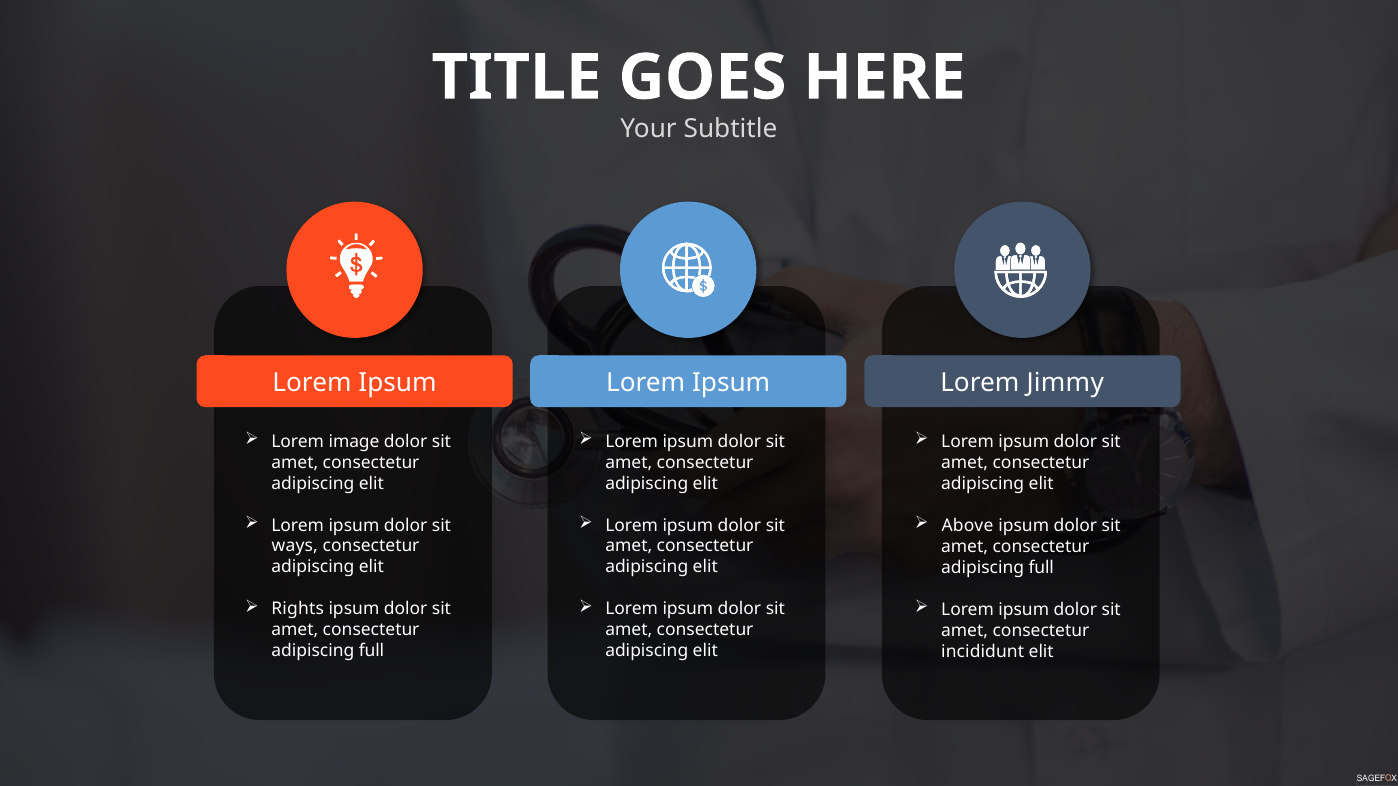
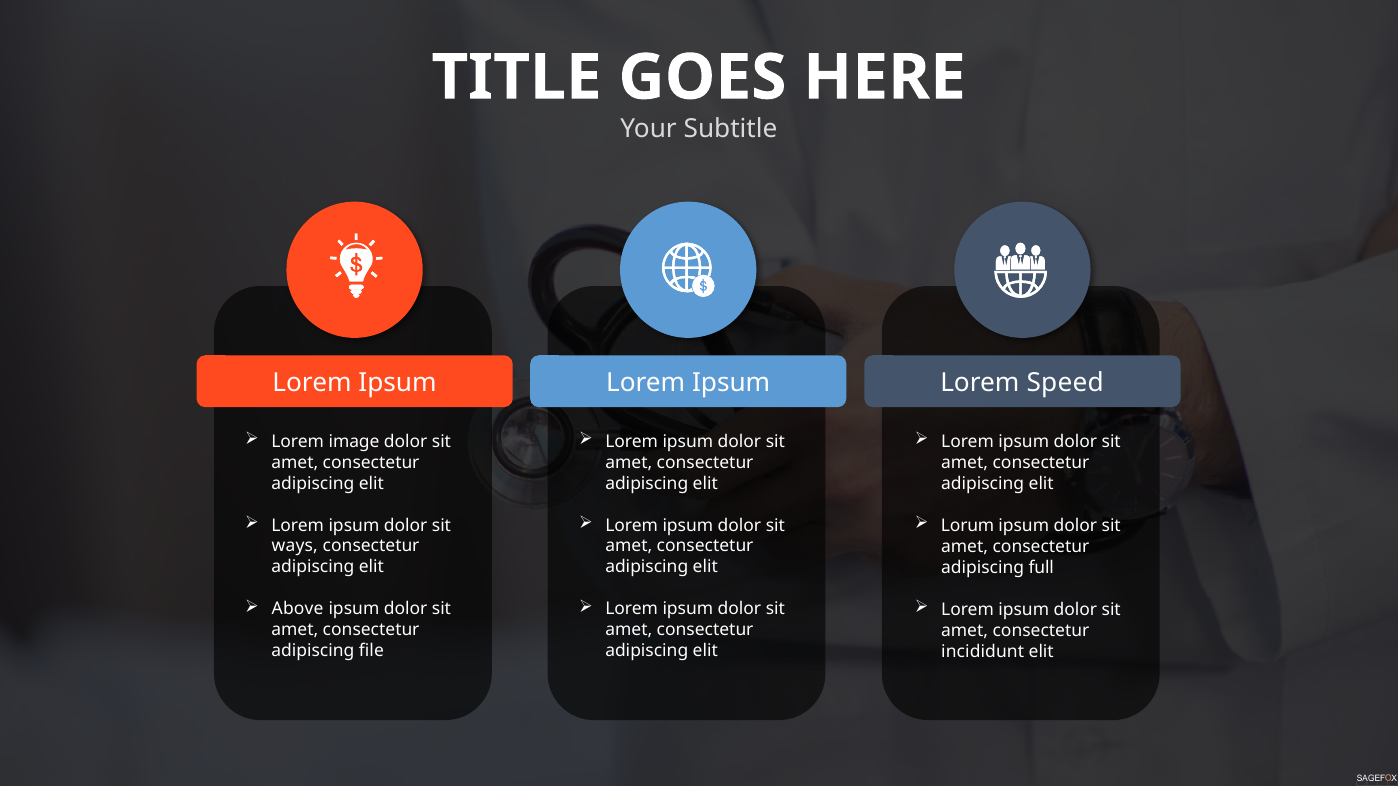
Jimmy: Jimmy -> Speed (1065, 383)
Above: Above -> Lorum (968, 526)
Rights: Rights -> Above (298, 609)
full: full -> file (371, 651)
